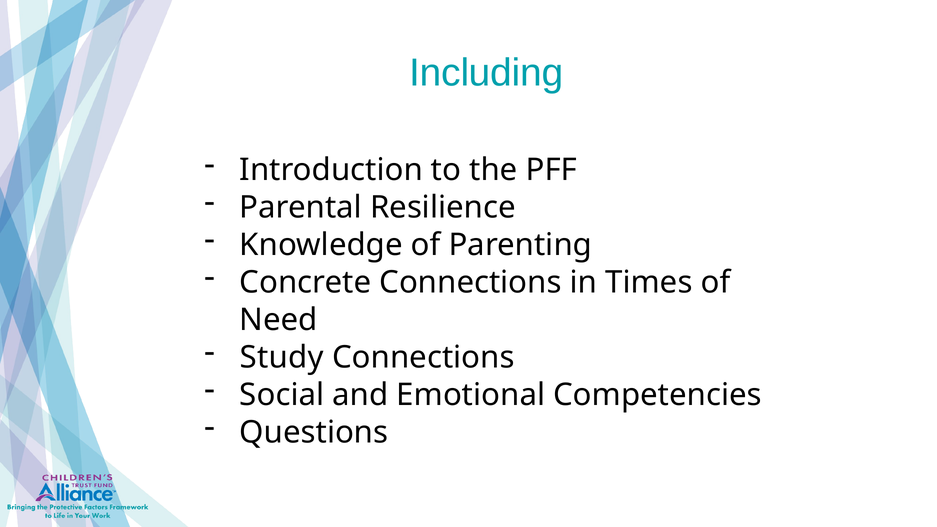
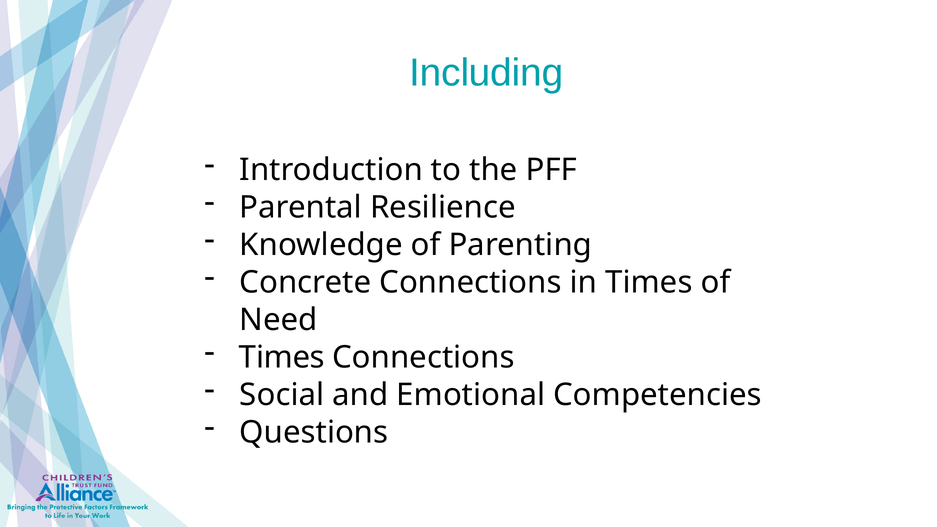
Study: Study -> Times (282, 358)
